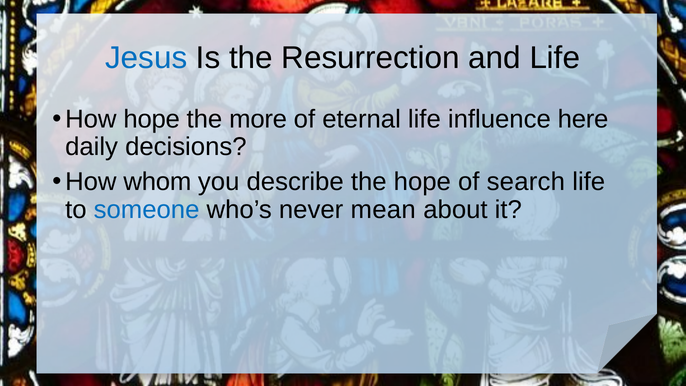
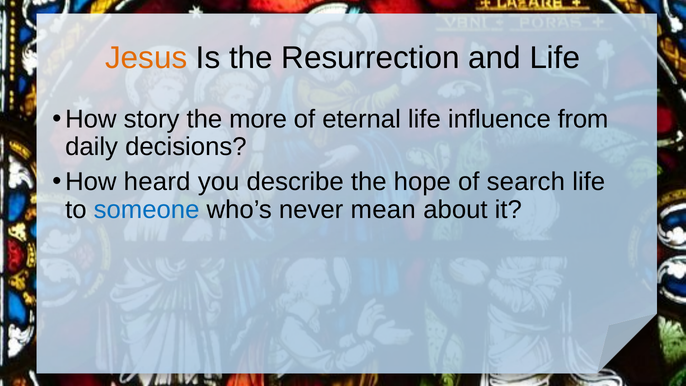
Jesus colour: blue -> orange (146, 58)
How hope: hope -> story (152, 119)
here: here -> from (583, 119)
whom: whom -> heard (157, 182)
